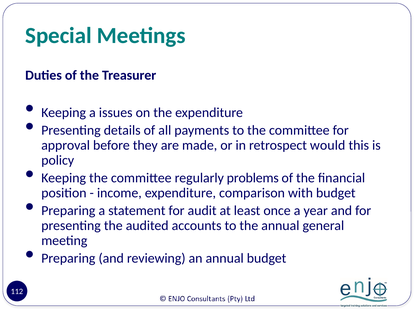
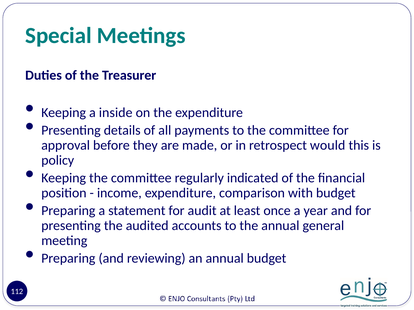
issues: issues -> inside (116, 113)
problems: problems -> indicated (253, 178)
